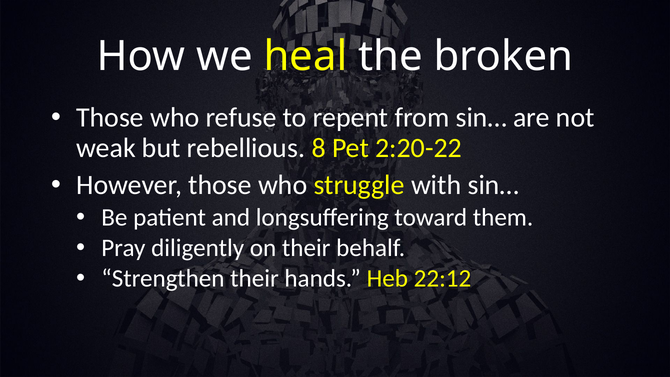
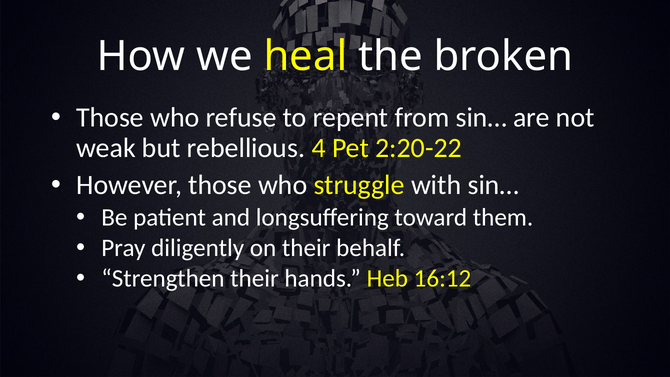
8: 8 -> 4 (319, 148)
22:12: 22:12 -> 16:12 (442, 278)
